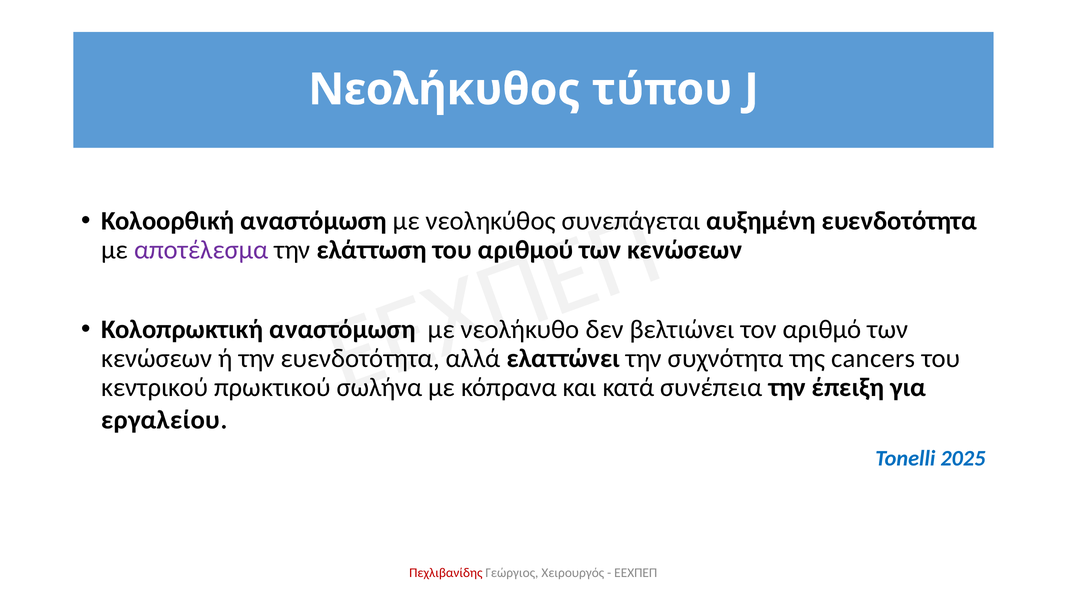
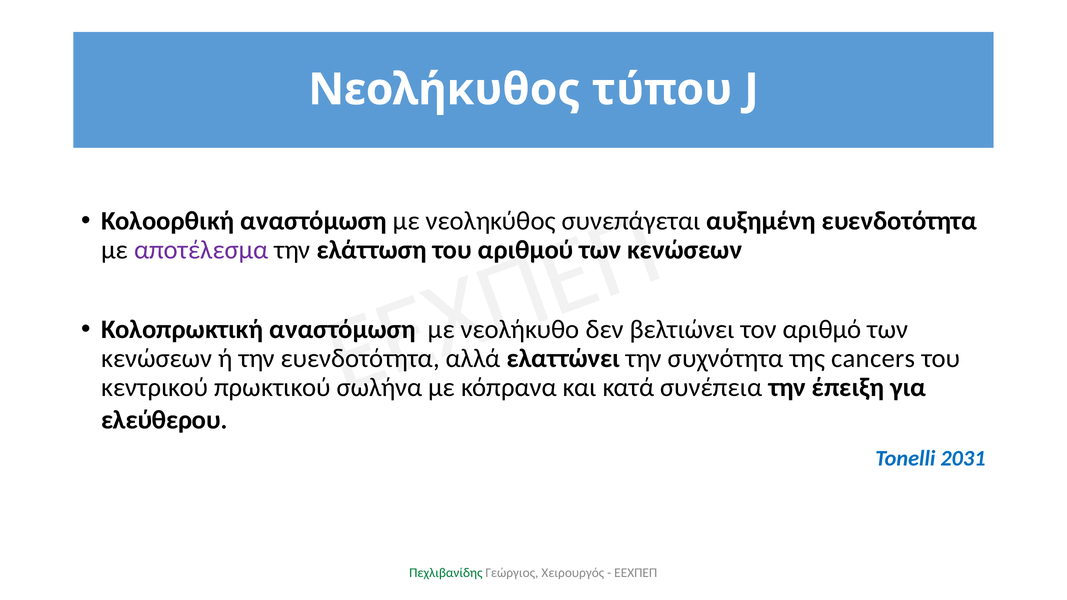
εργαλείου: εργαλείου -> ελεύθερου (161, 420)
2025: 2025 -> 2031 (963, 459)
Πεχλιβανίδης colour: red -> green (446, 573)
